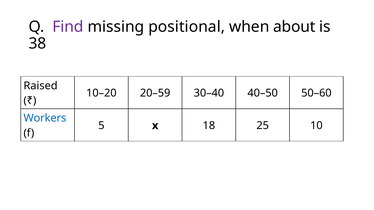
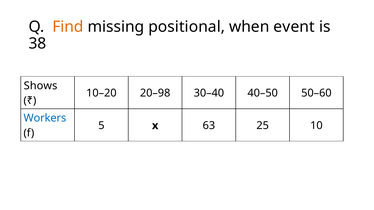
Find colour: purple -> orange (68, 27)
about: about -> event (294, 27)
Raised: Raised -> Shows (41, 86)
20–59: 20–59 -> 20–98 (155, 93)
18: 18 -> 63 (209, 126)
